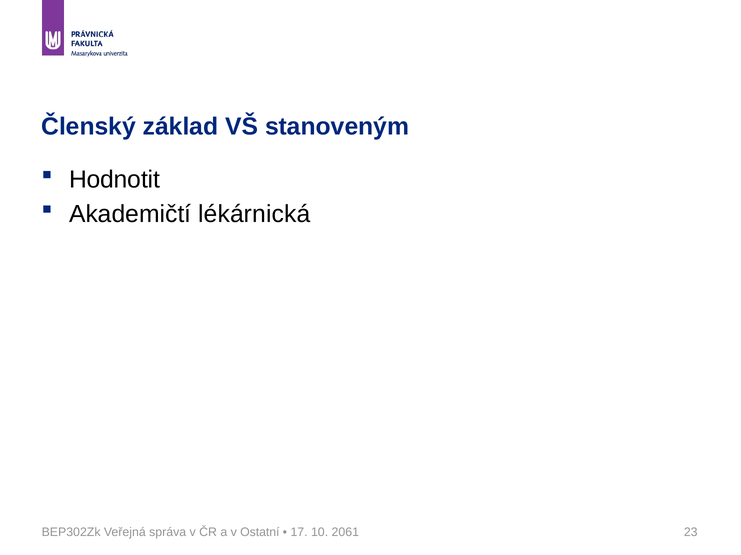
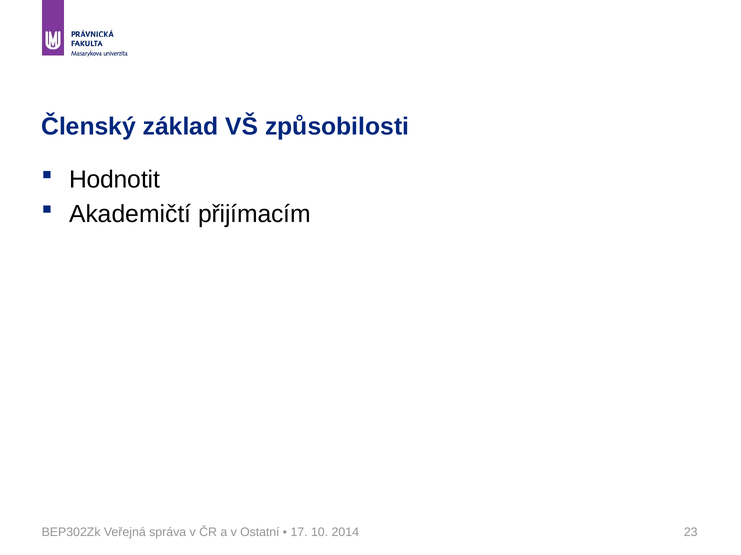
stanoveným: stanoveným -> způsobilosti (337, 127)
lékárnická: lékárnická -> přijímacím (254, 215)
2061: 2061 -> 2014 (345, 533)
